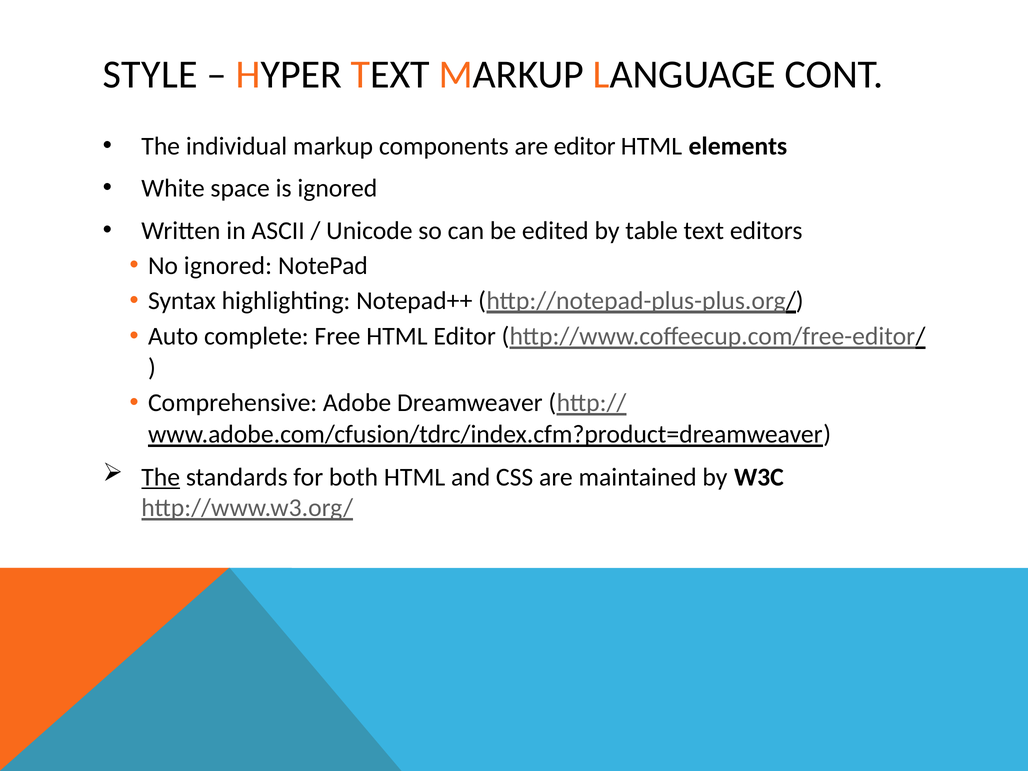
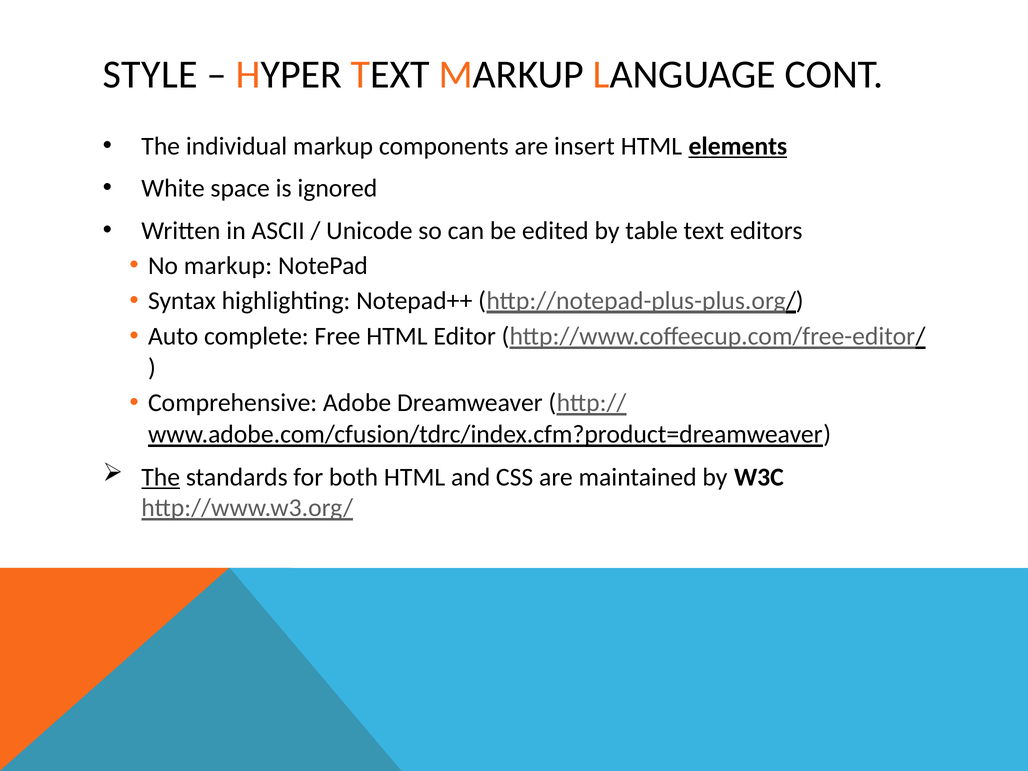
are editor: editor -> insert (584, 146)
elements underline: none -> present (738, 146)
No ignored: ignored -> markup (228, 266)
